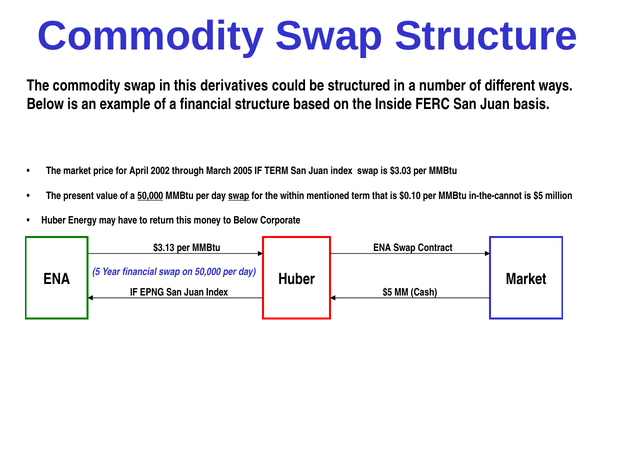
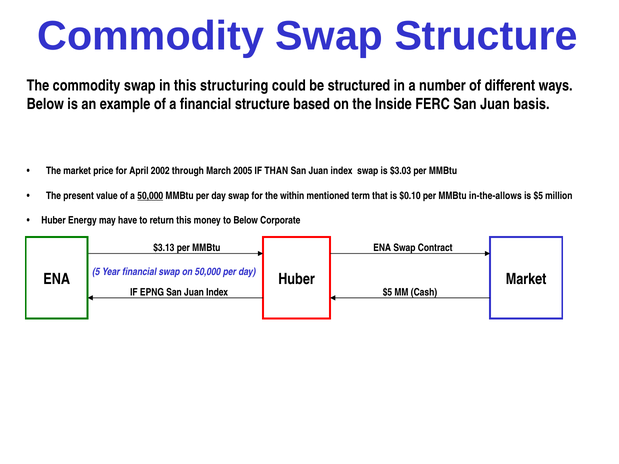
derivatives: derivatives -> structuring (234, 86)
IF TERM: TERM -> THAN (276, 171)
swap underline: present -> none (239, 196)
in-the-cannot: in-the-cannot -> in-the-allows (495, 196)
